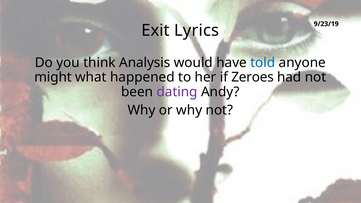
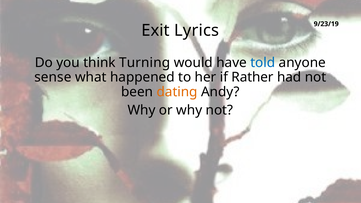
Analysis: Analysis -> Turning (145, 63)
might: might -> sense (53, 77)
Zeroes: Zeroes -> Rather (253, 77)
dating colour: purple -> orange (177, 92)
